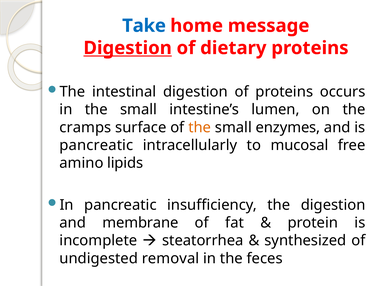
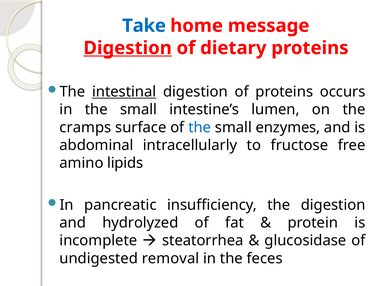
intestinal underline: none -> present (124, 92)
the colour: orange -> blue (200, 127)
pancreatic: pancreatic -> abdominal (96, 145)
mucosal: mucosal -> fructose (299, 145)
membrane: membrane -> hydrolyzed (140, 223)
synthesized: synthesized -> glucosidase (305, 240)
